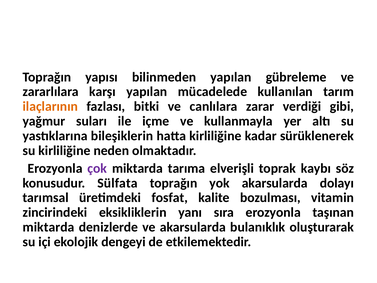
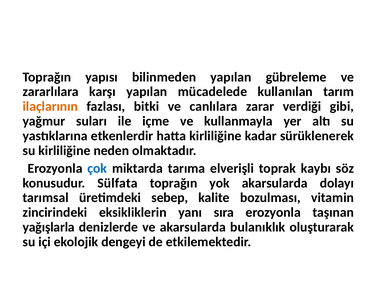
bileşiklerin: bileşiklerin -> etkenlerdir (122, 136)
çok colour: purple -> blue (97, 168)
fosfat: fosfat -> sebep (170, 198)
miktarda: miktarda -> yağışlarla (49, 227)
